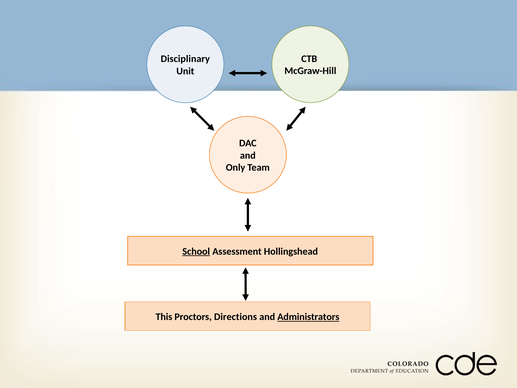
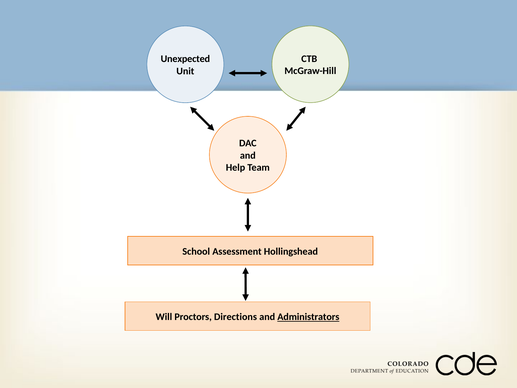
Disciplinary: Disciplinary -> Unexpected (185, 59)
Only: Only -> Help (236, 167)
School underline: present -> none (196, 251)
This: This -> Will (164, 317)
